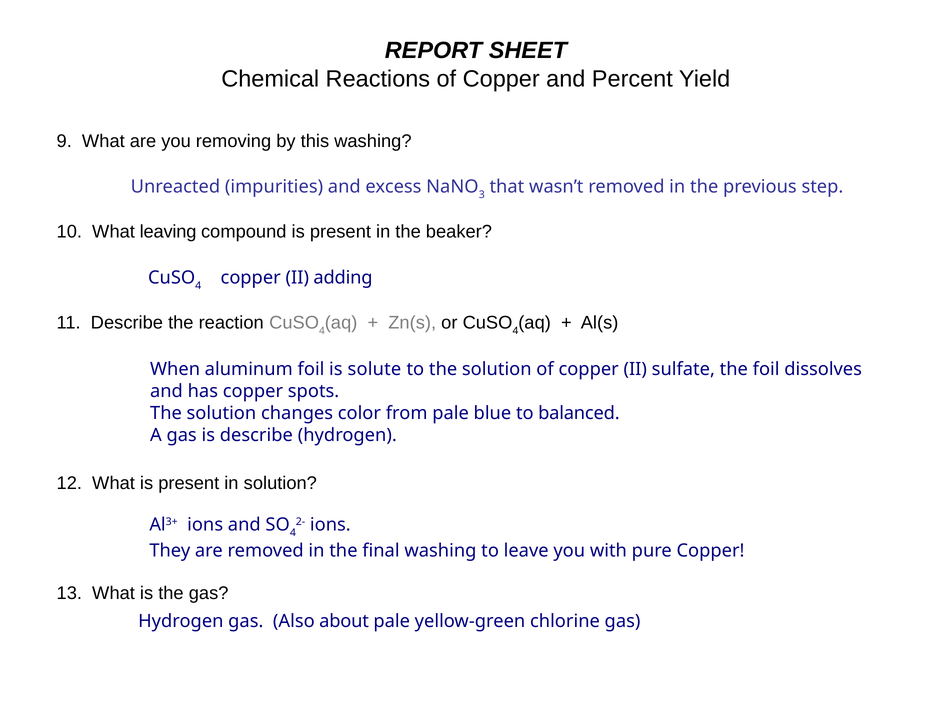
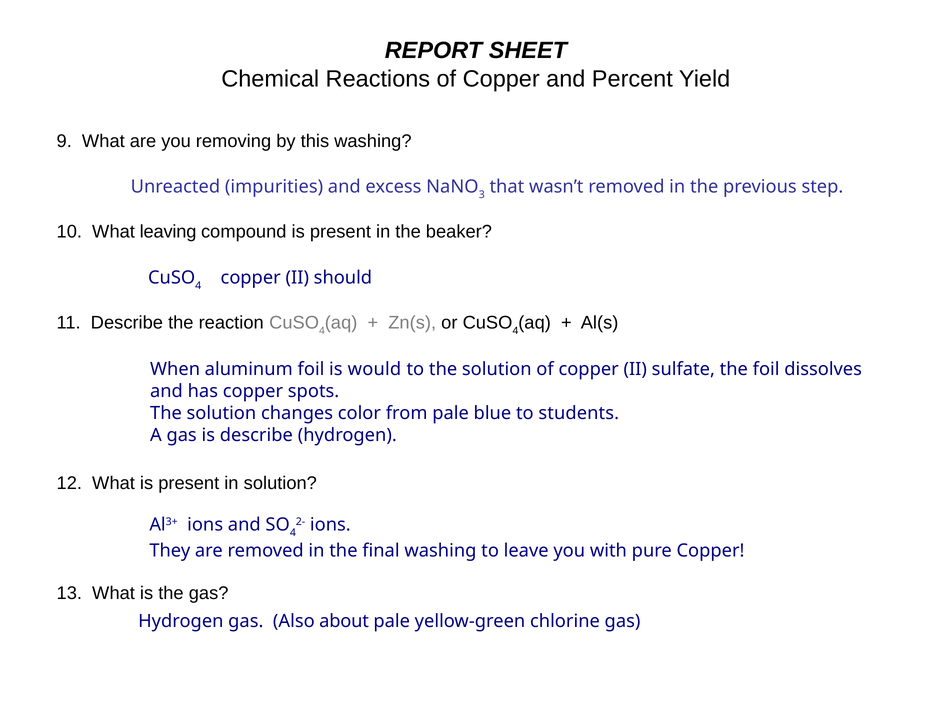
adding: adding -> should (343, 278)
solute: solute -> would (374, 369)
balanced: balanced -> students (579, 413)
